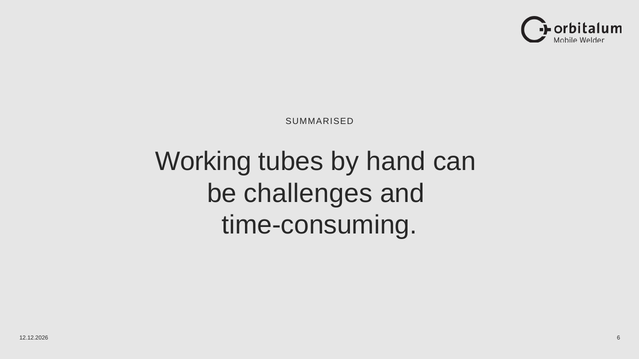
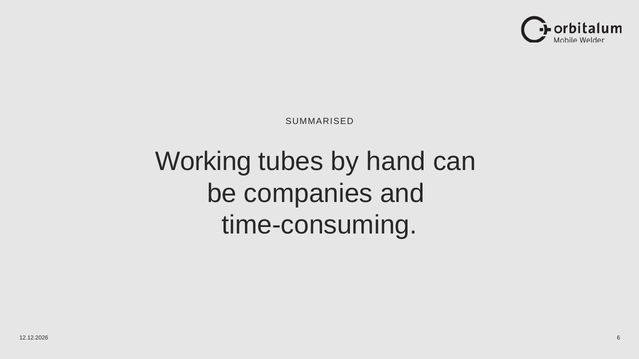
challenges: challenges -> companies (308, 194)
